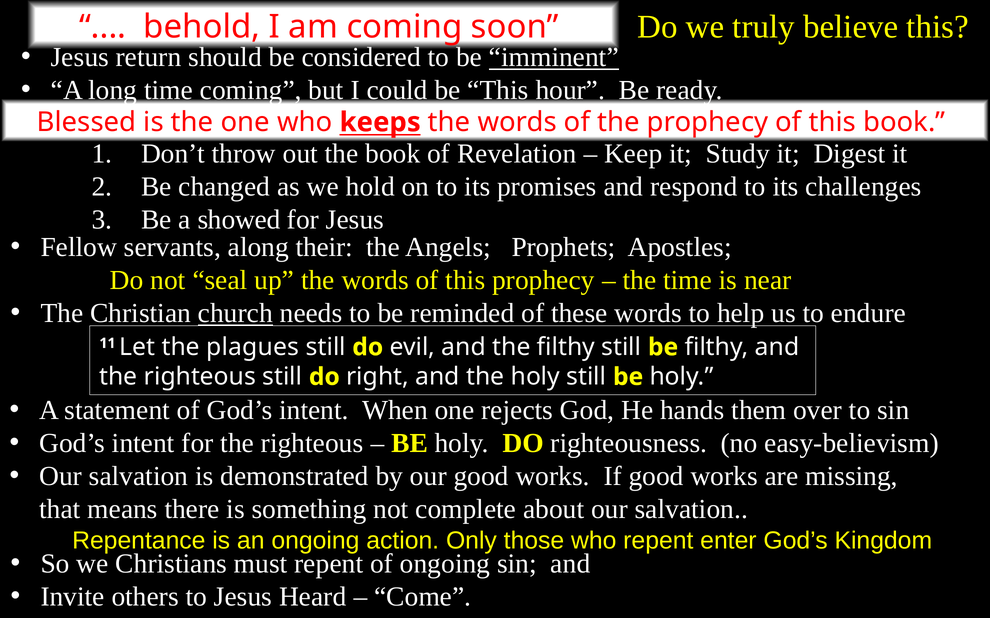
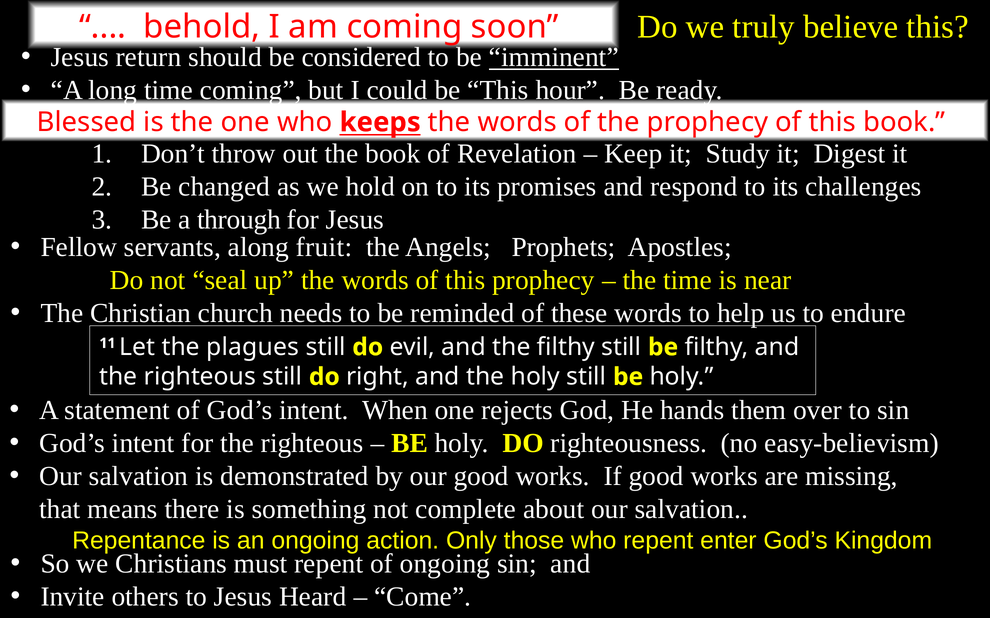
showed: showed -> through (239, 220)
their: their -> fruit (324, 248)
church underline: present -> none (235, 314)
